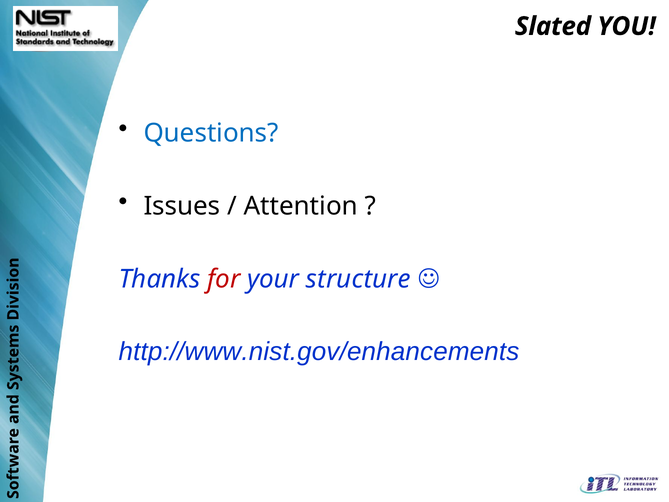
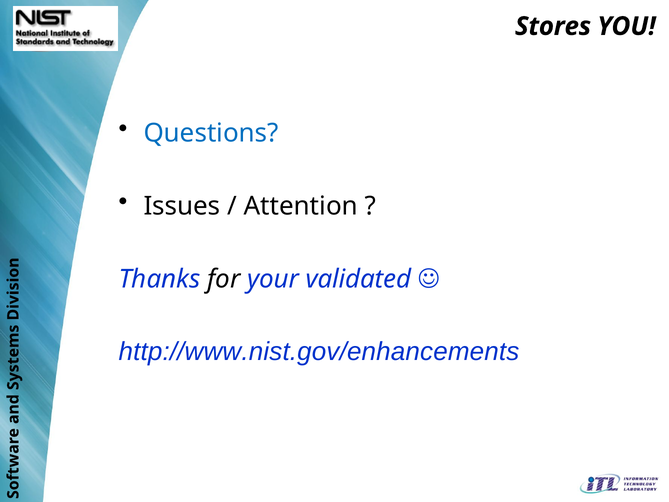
Slated: Slated -> Stores (553, 26)
for colour: red -> black (224, 279)
structure: structure -> validated (359, 279)
